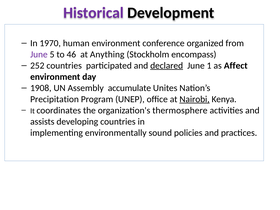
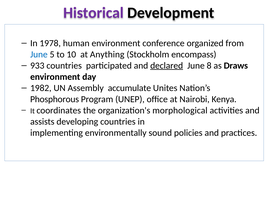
1970: 1970 -> 1978 (50, 43)
June colour: purple -> blue (39, 54)
46: 46 -> 10 (71, 54)
252: 252 -> 933 (37, 66)
1: 1 -> 8 (209, 66)
Affect: Affect -> Draws (236, 66)
1908: 1908 -> 1982 (41, 88)
Precipitation: Precipitation -> Phosphorous (55, 99)
Nairobi underline: present -> none (195, 99)
thermosphere: thermosphere -> morphological (180, 110)
